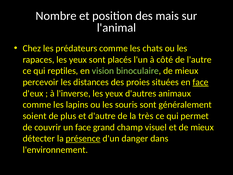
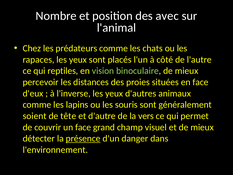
mais: mais -> avec (167, 16)
face underline: present -> none (201, 82)
plus: plus -> tête (68, 116)
très: très -> vers (146, 116)
